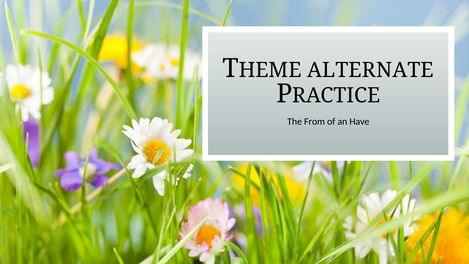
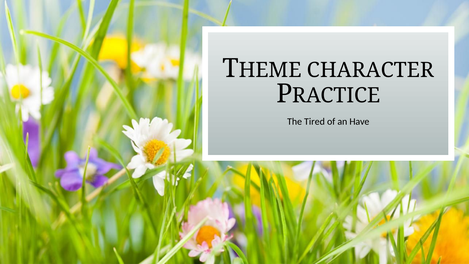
ALTERNATE: ALTERNATE -> CHARACTER (370, 70)
From: From -> Tired (314, 122)
